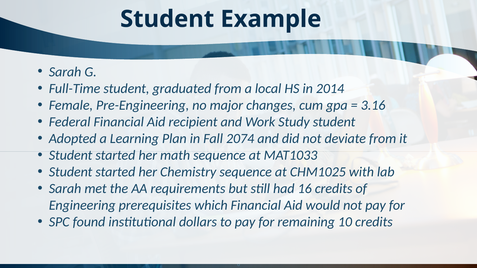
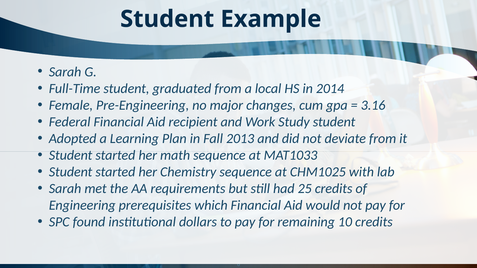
2074: 2074 -> 2013 (240, 139)
16: 16 -> 25 (305, 189)
